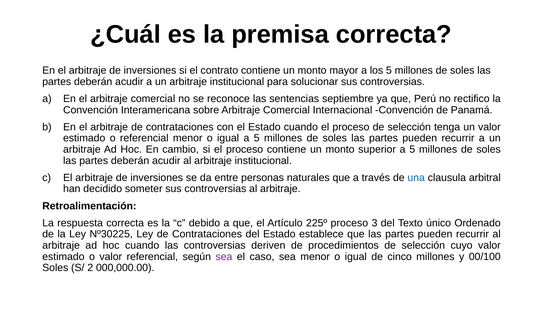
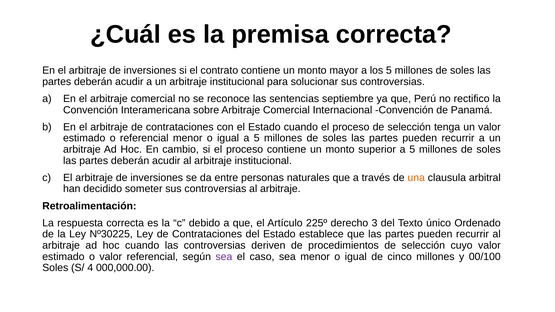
una colour: blue -> orange (416, 178)
225º proceso: proceso -> derecho (349, 223)
2: 2 -> 4 (90, 268)
